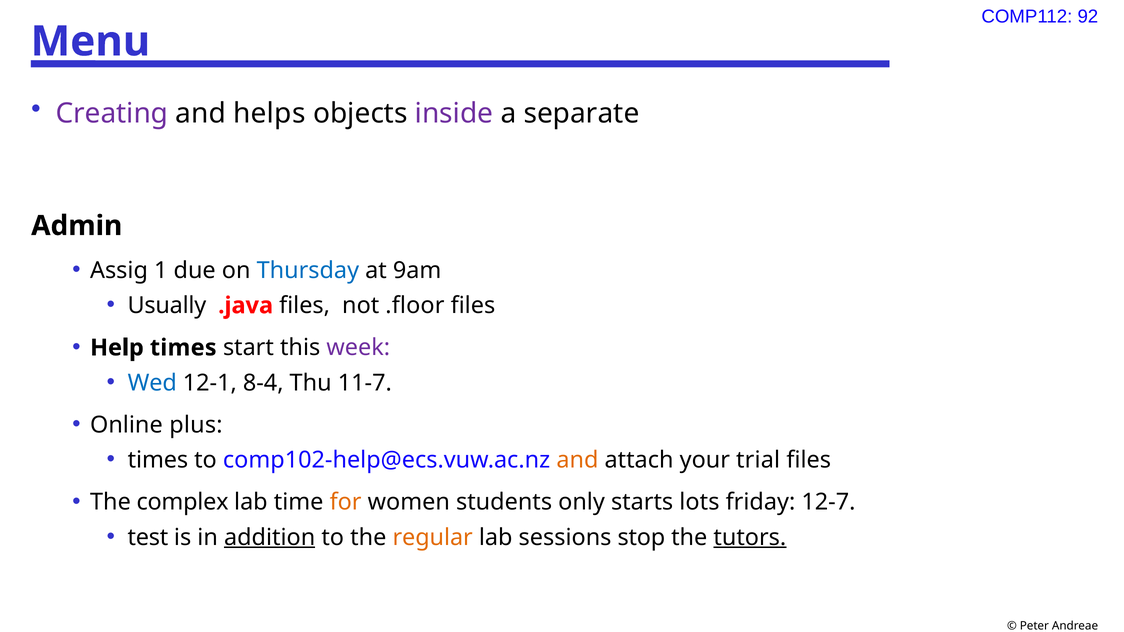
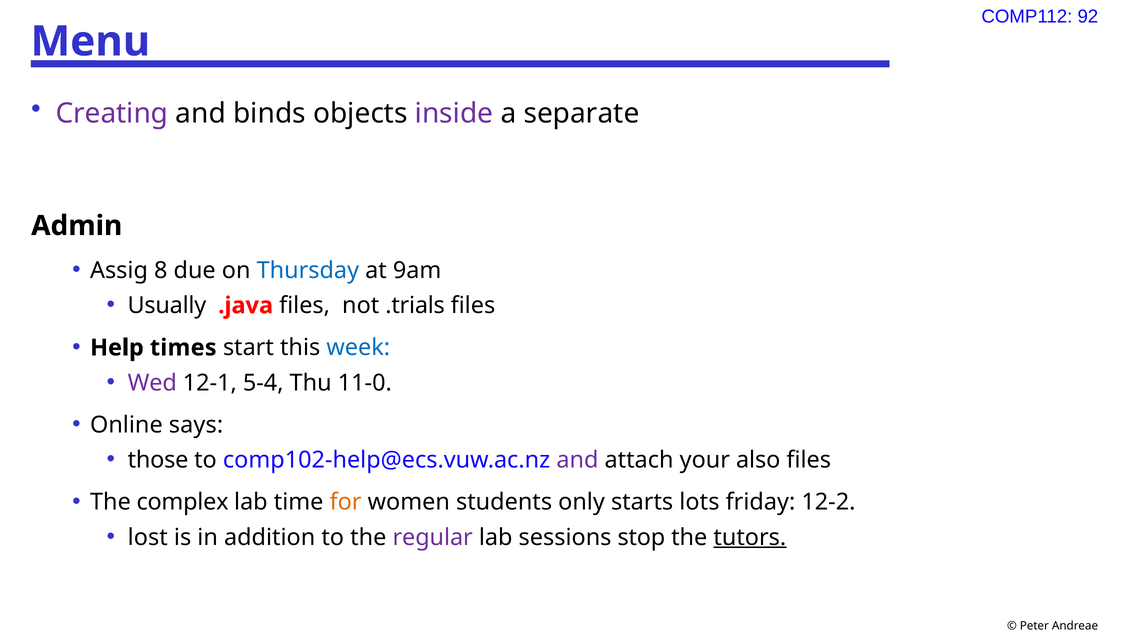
helps: helps -> binds (269, 114)
1: 1 -> 8 (161, 271)
.floor: .floor -> .trials (415, 306)
week colour: purple -> blue (358, 348)
Wed colour: blue -> purple (152, 383)
8-4: 8-4 -> 5-4 (263, 383)
11-7: 11-7 -> 11-0 (365, 383)
plus: plus -> says (196, 425)
times: times -> those (158, 460)
and colour: orange -> purple (577, 460)
trial: trial -> also (758, 460)
12-7: 12-7 -> 12-2 (828, 502)
test: test -> lost (148, 538)
addition underline: present -> none (270, 538)
regular colour: orange -> purple (433, 538)
